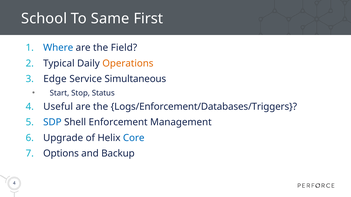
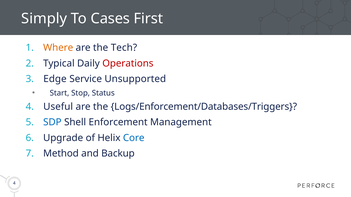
School: School -> Simply (44, 19)
Same: Same -> Cases (110, 19)
Where colour: blue -> orange (58, 48)
Field: Field -> Tech (124, 48)
Operations colour: orange -> red (128, 63)
Simultaneous: Simultaneous -> Unsupported (135, 79)
Options: Options -> Method (61, 154)
